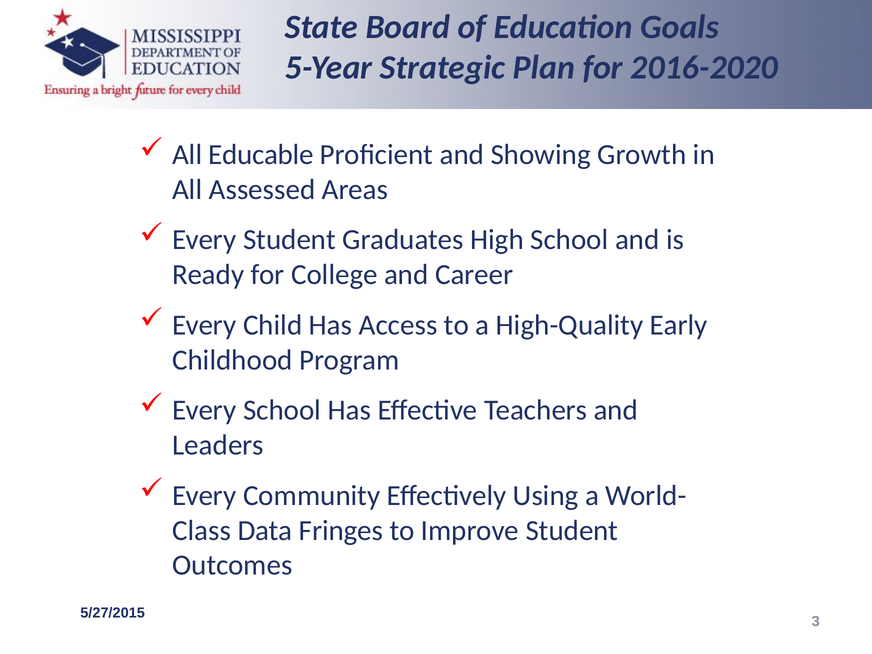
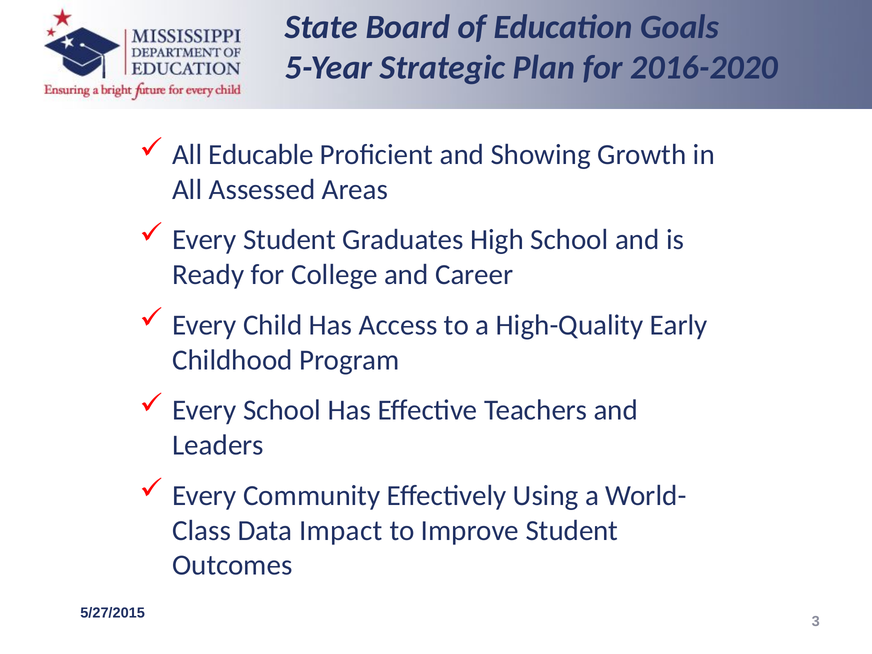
Fringes: Fringes -> Impact (341, 530)
